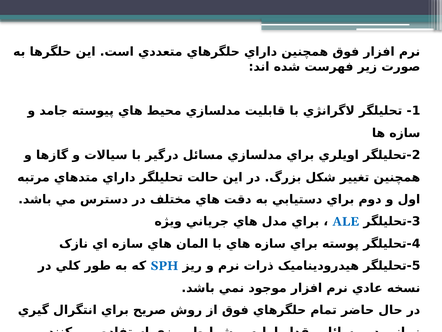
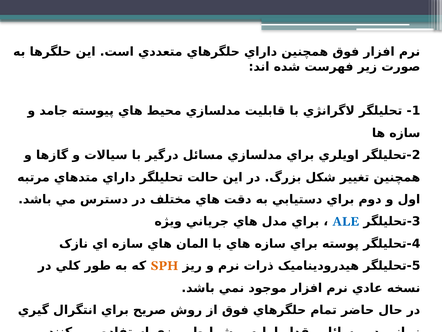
SPH colour: blue -> orange (164, 265)
